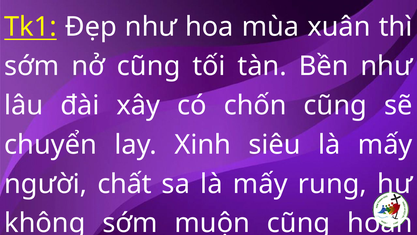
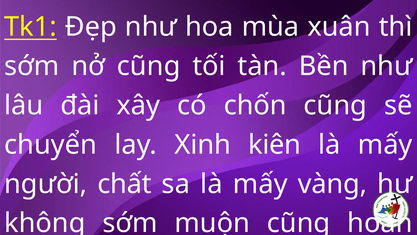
siêu: siêu -> kiên (275, 144)
rung: rung -> vàng (333, 184)
